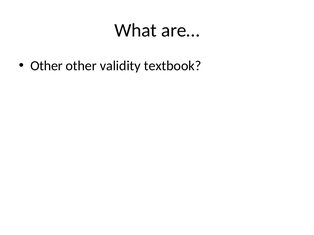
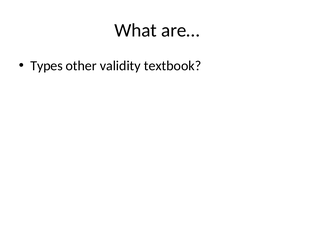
Other: Other -> Types (47, 66)
